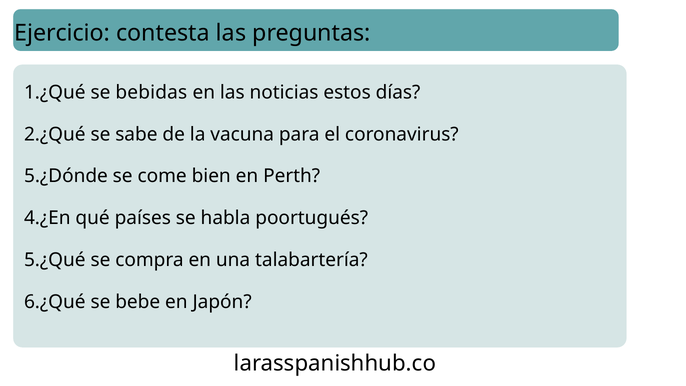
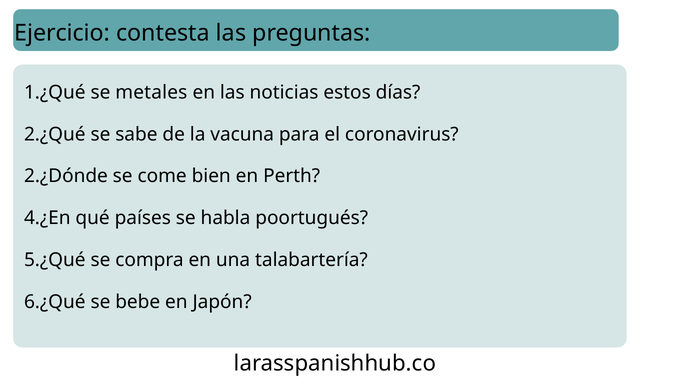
bebidas: bebidas -> metales (151, 92)
5.¿Dónde: 5.¿Dónde -> 2.¿Dónde (66, 176)
